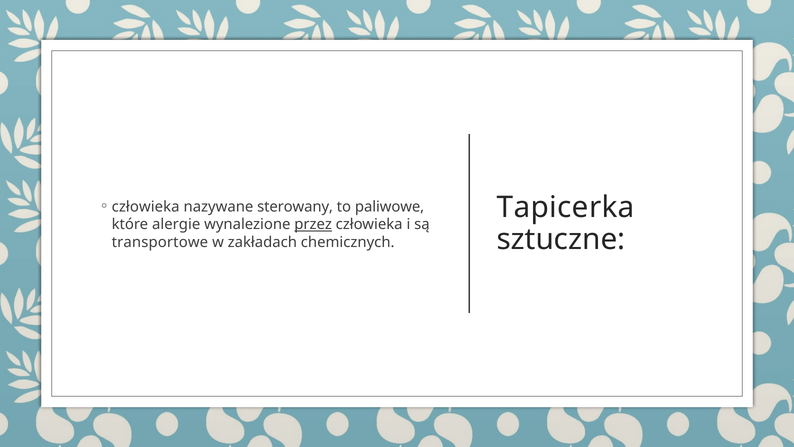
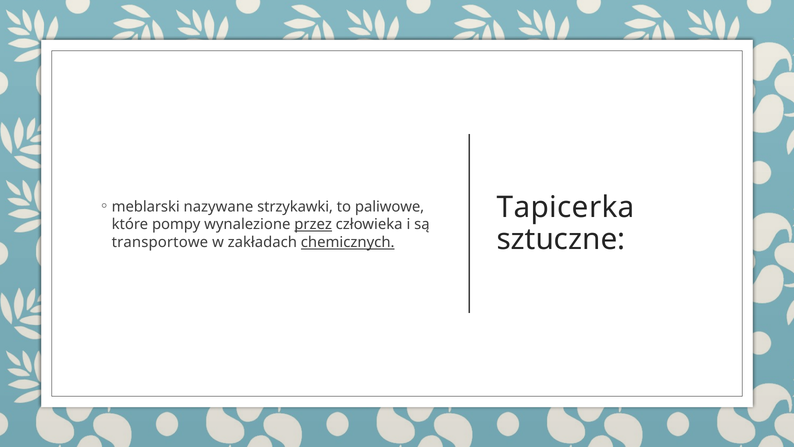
człowieka: człowieka -> meblarski (146, 206)
sterowany: sterowany -> strzykawki (295, 206)
alergie: alergie -> pompy (176, 224)
chemicznych underline: none -> present (348, 242)
